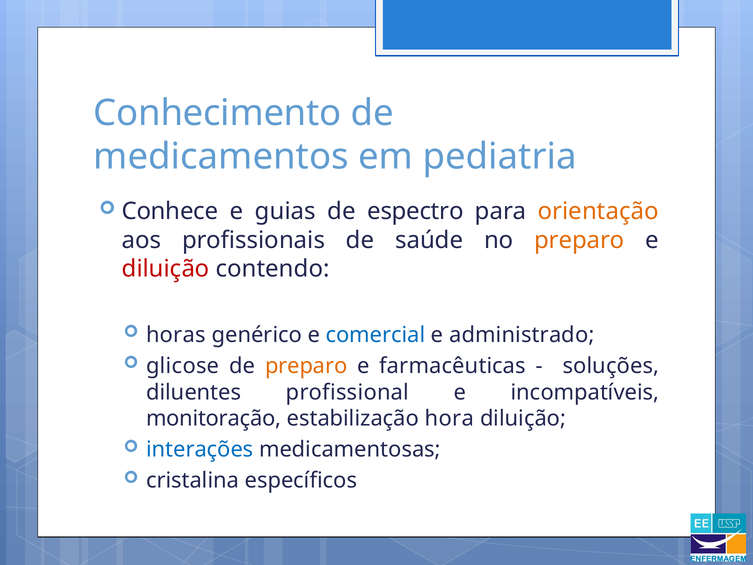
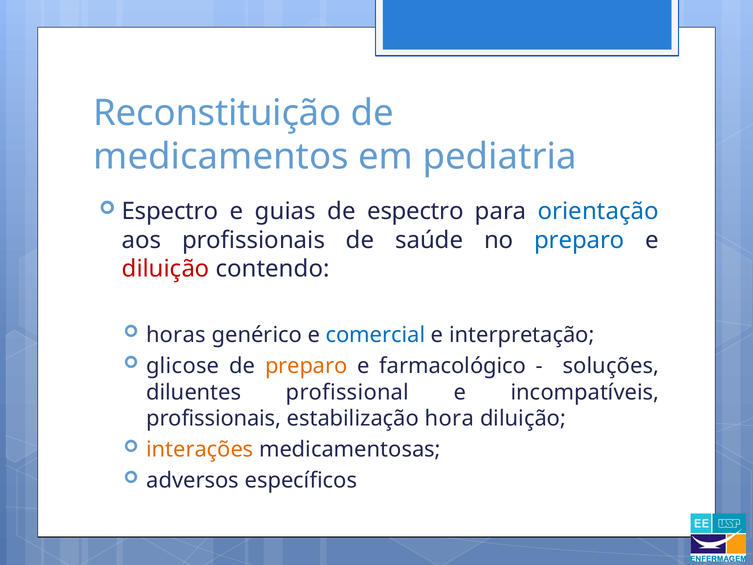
Conhecimento: Conhecimento -> Reconstituição (217, 113)
Conhece: Conhece -> Espectro (170, 211)
orientação colour: orange -> blue (598, 211)
preparo colour: orange -> blue (579, 240)
administrado: administrado -> interpretação (522, 335)
farmacêuticas: farmacêuticas -> farmacológico (453, 366)
monitoração: monitoração -> profissionais (214, 418)
interações colour: blue -> orange (200, 449)
cristalina: cristalina -> adversos (193, 480)
